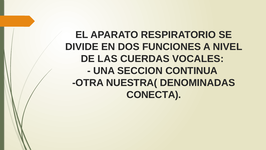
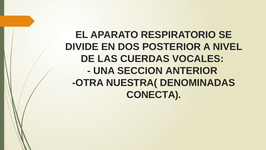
FUNCIONES: FUNCIONES -> POSTERIOR (172, 47)
CONTINUA: CONTINUA -> ANTERIOR (191, 71)
